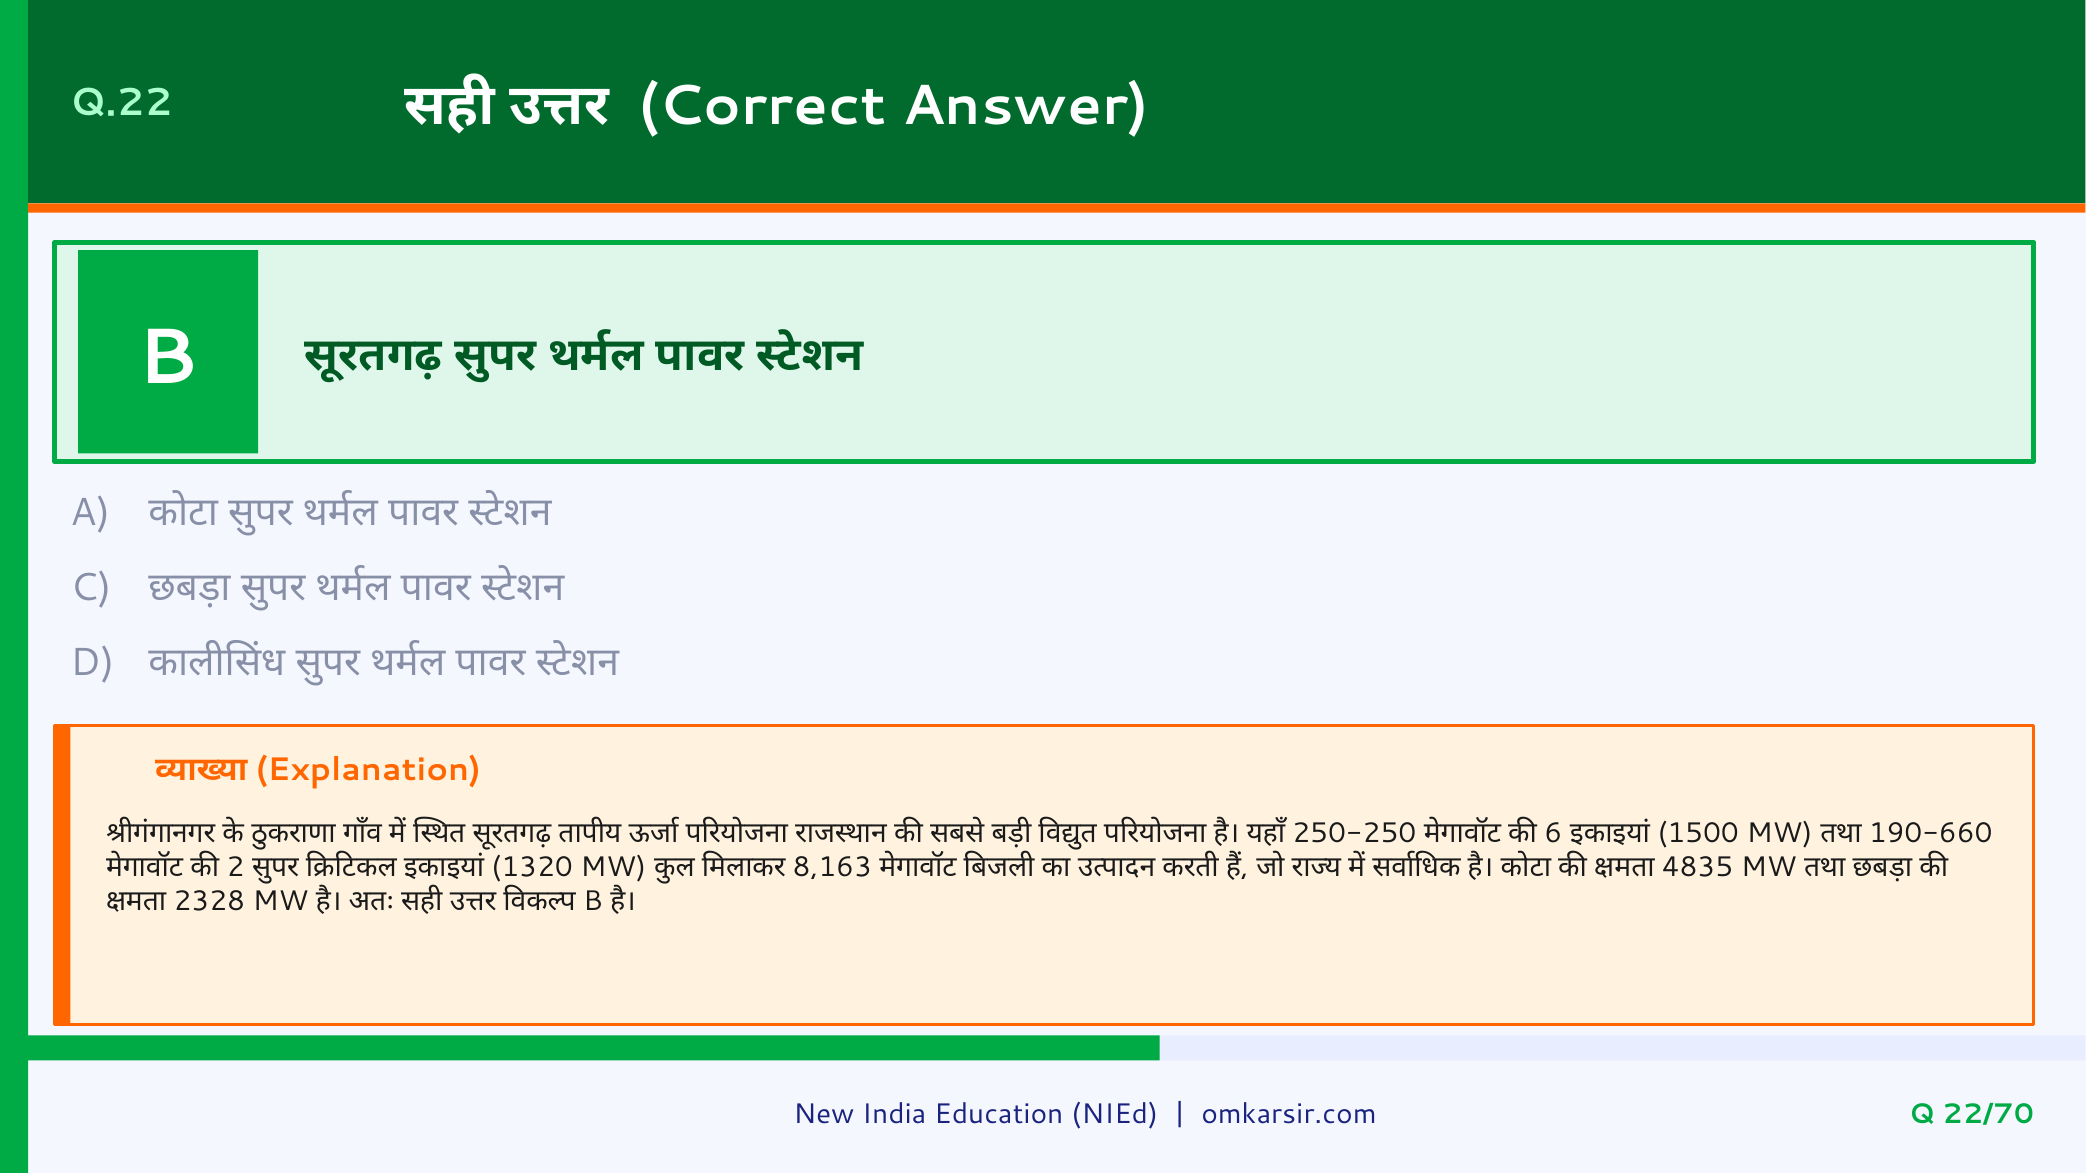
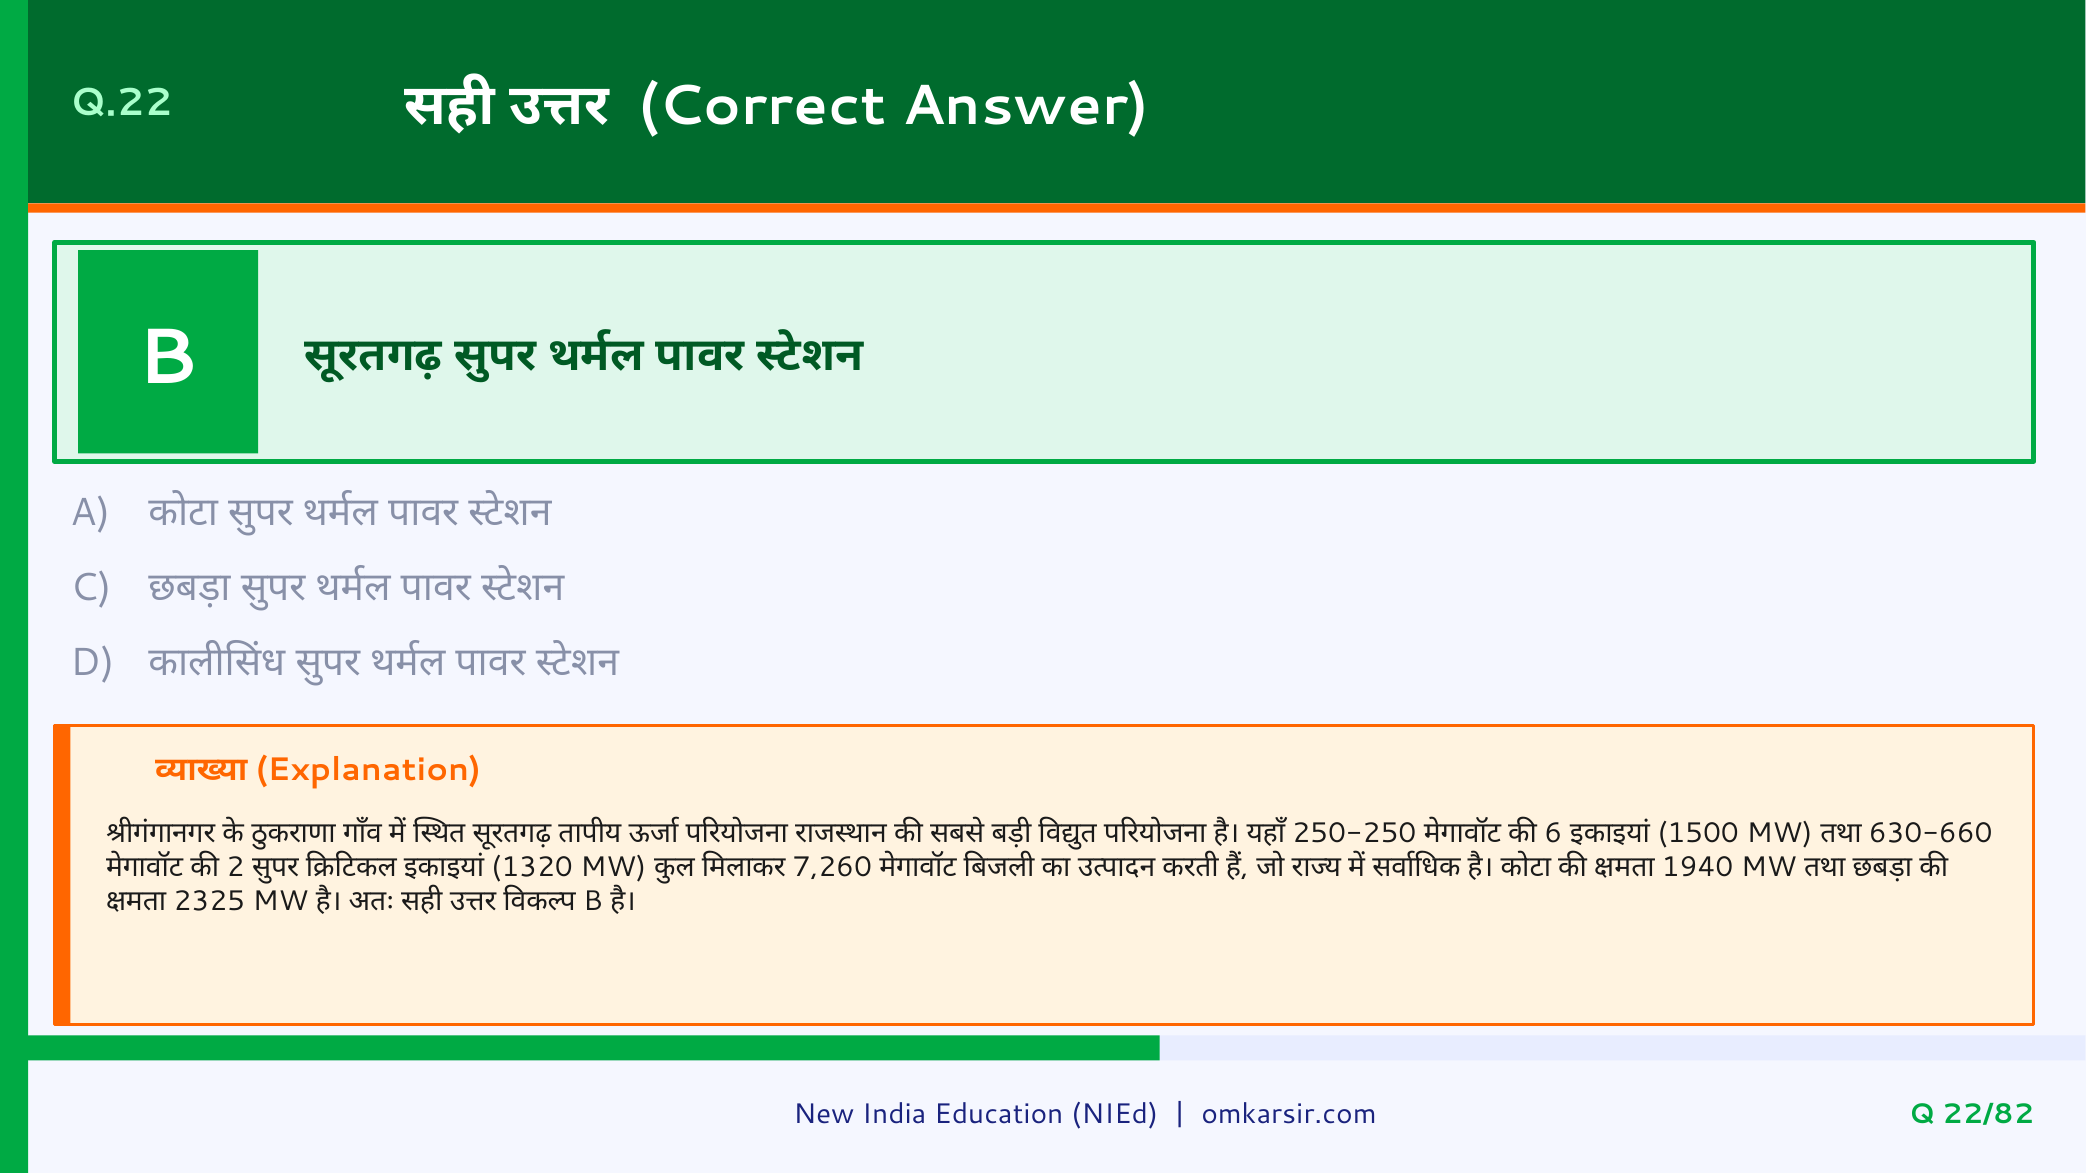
190-660: 190-660 -> 630-660 (1931, 834)
8,163: 8,163 -> 7,260 (832, 868)
4835: 4835 -> 1940 (1697, 868)
2328: 2328 -> 2325 (209, 901)
22/70: 22/70 -> 22/82 (1988, 1114)
